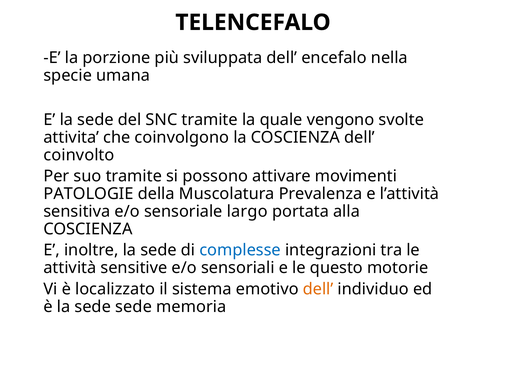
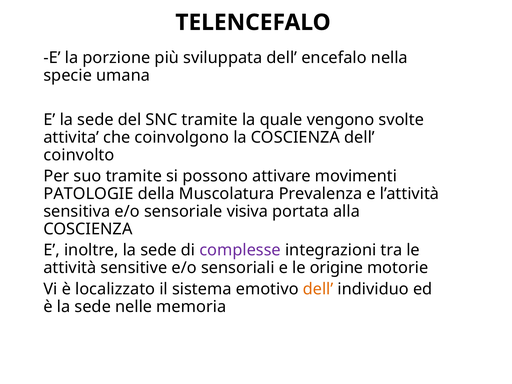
largo: largo -> visiva (247, 211)
complesse colour: blue -> purple (240, 250)
questo: questo -> origine (336, 268)
sede sede: sede -> nelle (134, 307)
